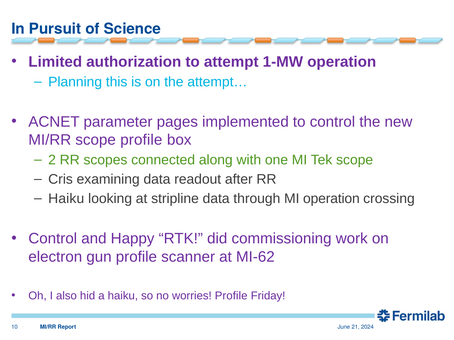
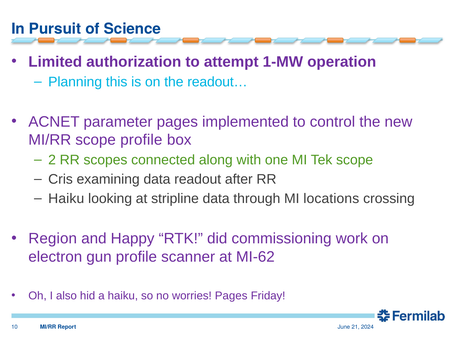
attempt…: attempt… -> readout… (217, 82)
MI operation: operation -> locations (331, 199)
Control: Control -> Region (53, 239)
worries Profile: Profile -> Pages (231, 296)
